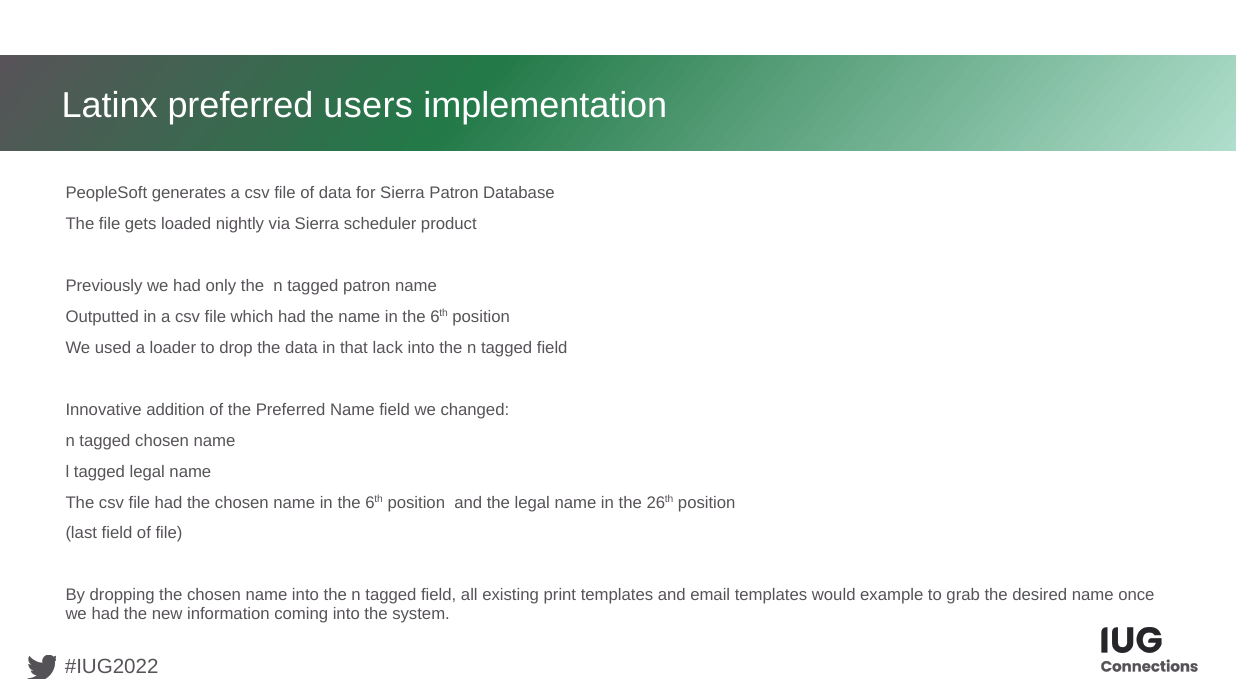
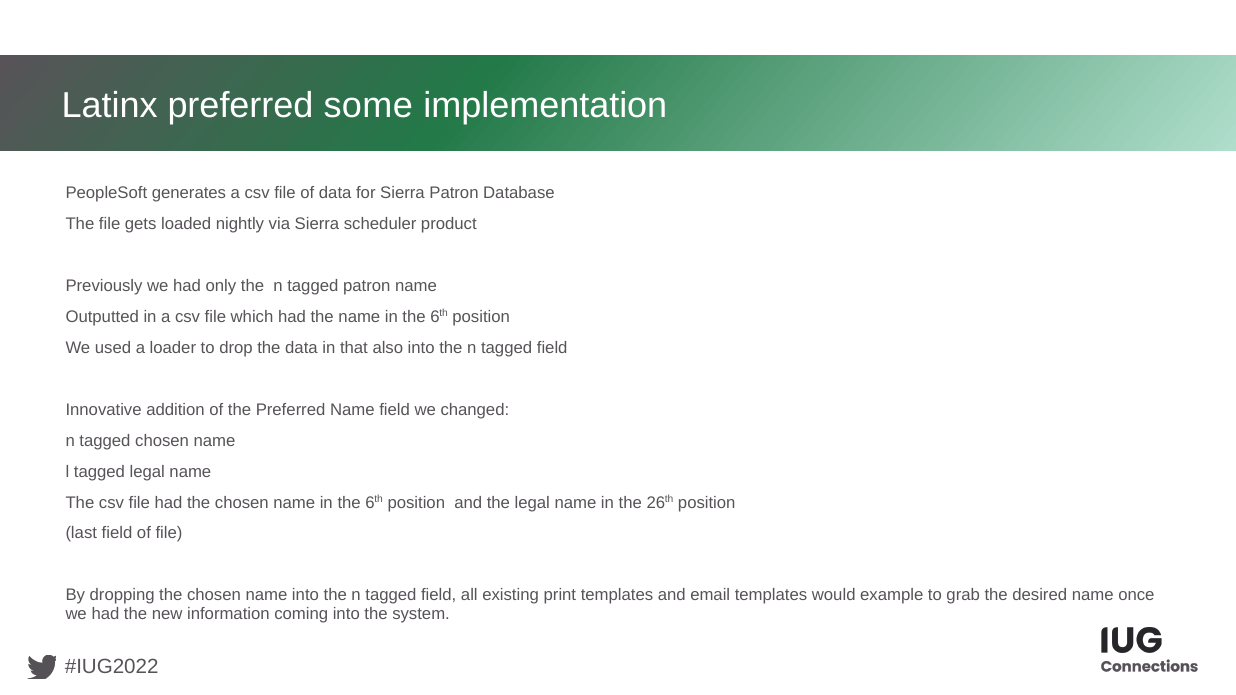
users: users -> some (368, 105)
lack: lack -> also (388, 348)
